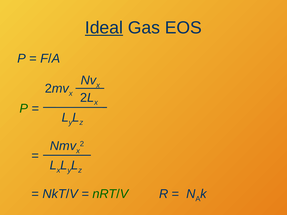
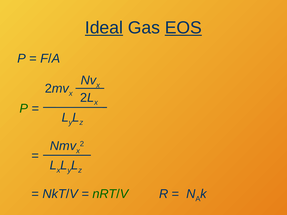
EOS underline: none -> present (183, 28)
